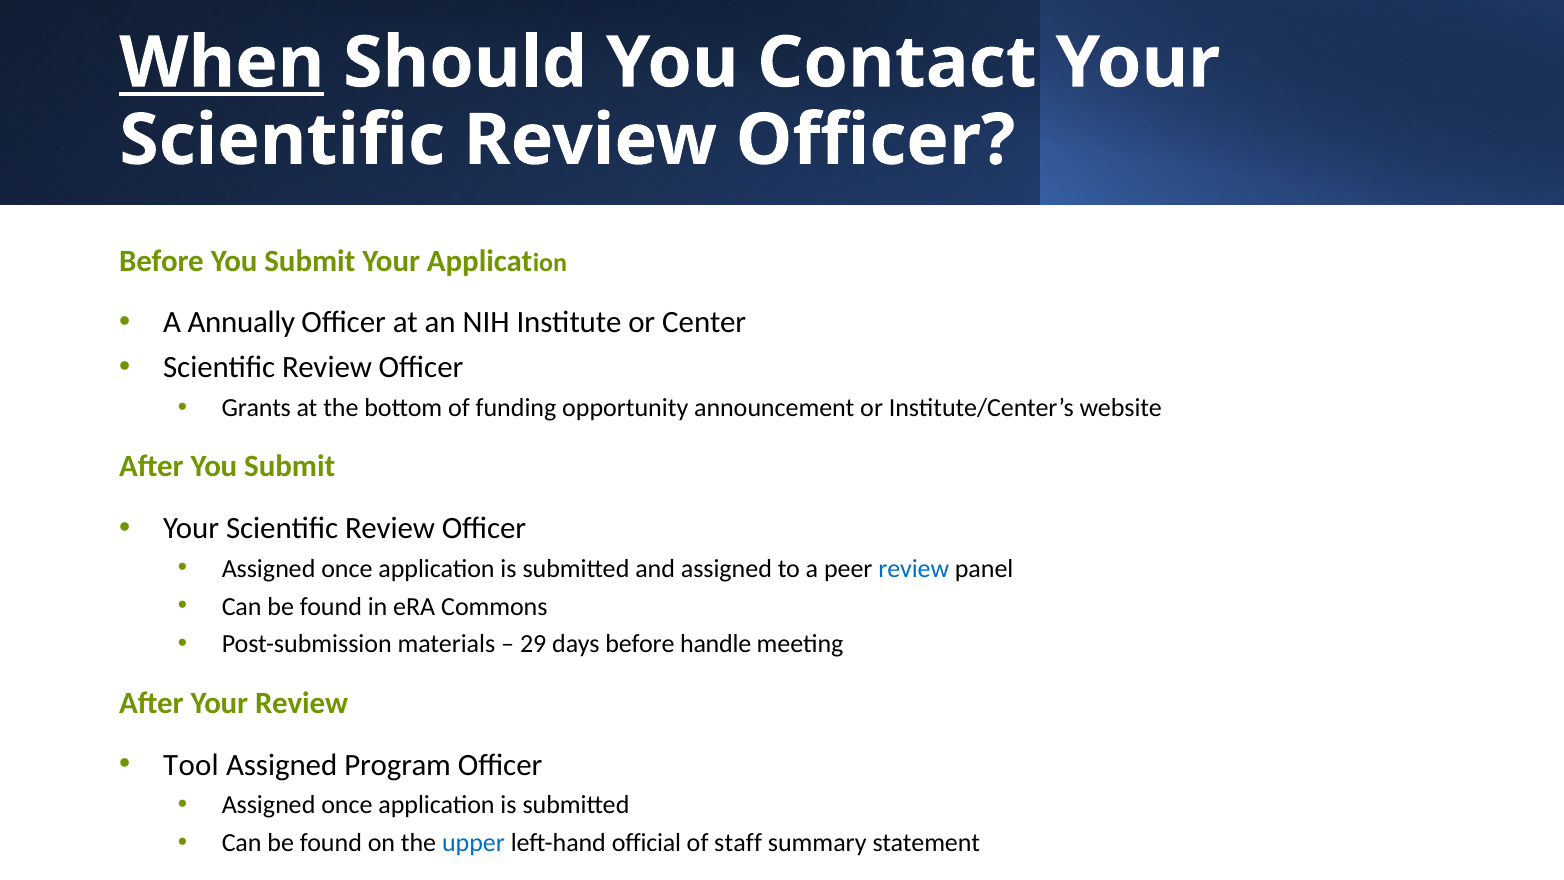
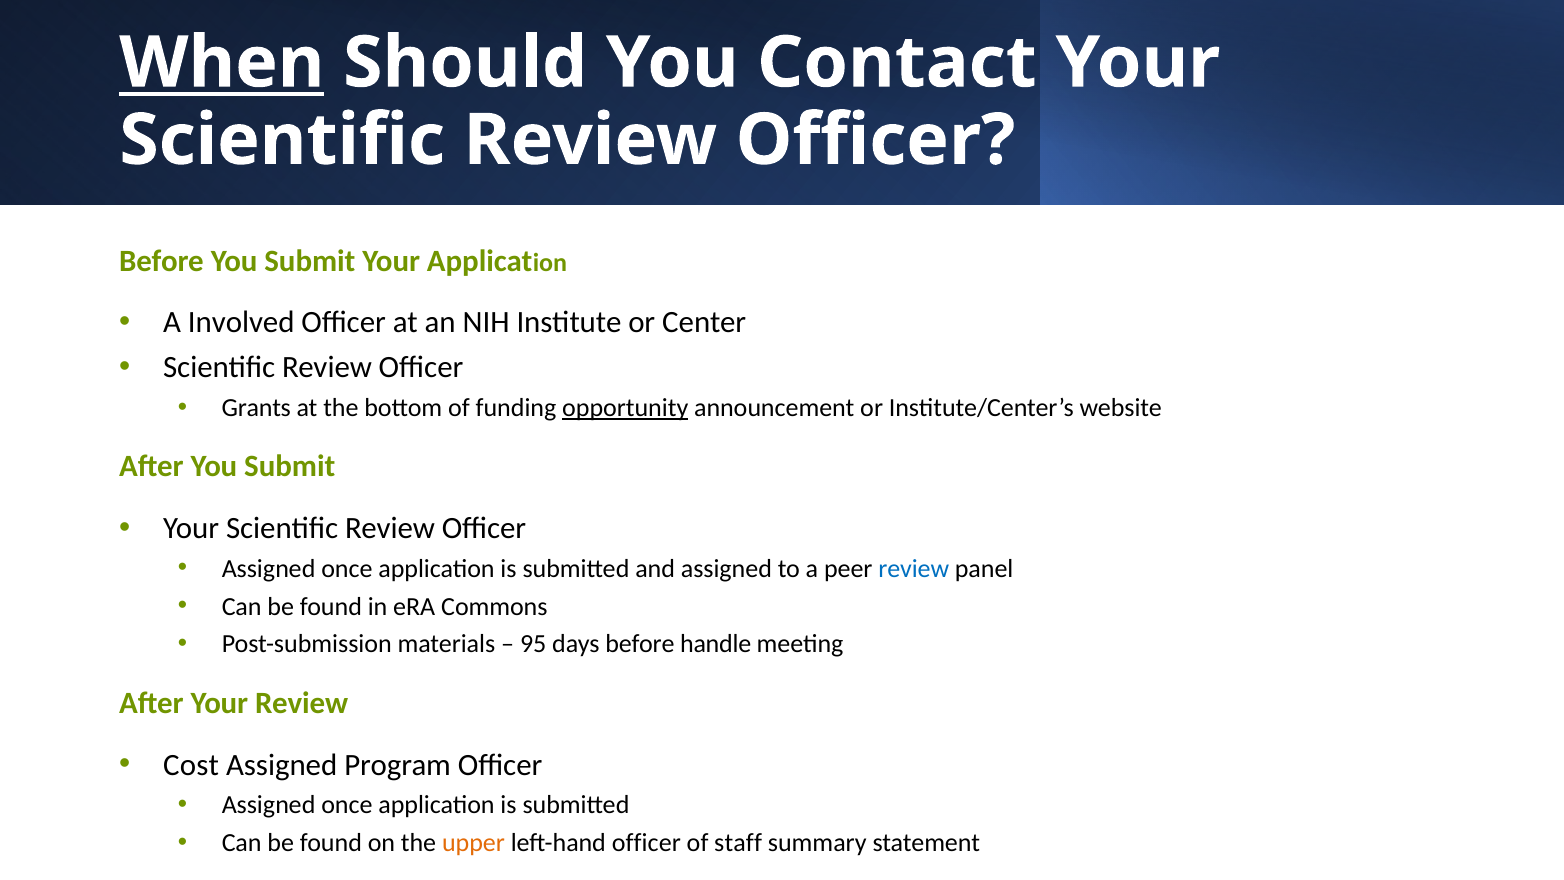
Annually: Annually -> Involved (241, 322)
opportunity underline: none -> present (625, 408)
29: 29 -> 95 (533, 644)
Tool: Tool -> Cost (191, 765)
upper colour: blue -> orange (474, 843)
left-hand official: official -> officer (646, 843)
